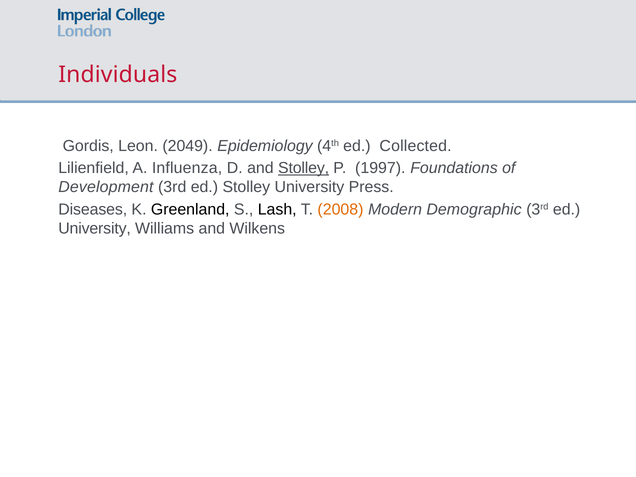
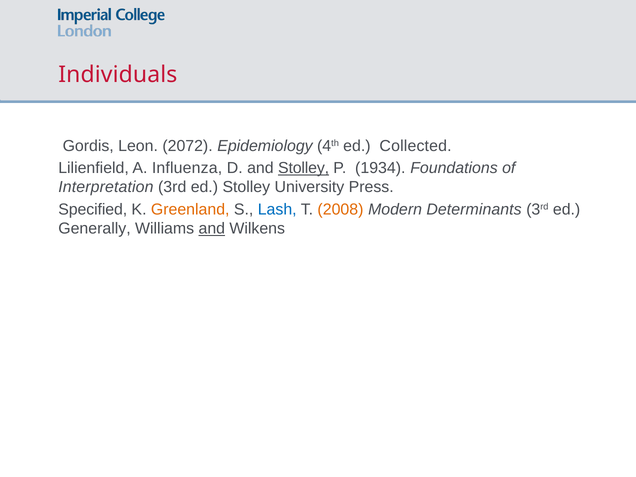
2049: 2049 -> 2072 (188, 146)
1997: 1997 -> 1934 (380, 168)
Development: Development -> Interpretation (106, 187)
Diseases: Diseases -> Specified (93, 209)
Greenland colour: black -> orange (190, 209)
Lash colour: black -> blue (277, 209)
Demographic: Demographic -> Determinants (474, 209)
University: University -> Generally (94, 228)
and underline: none -> present (212, 228)
